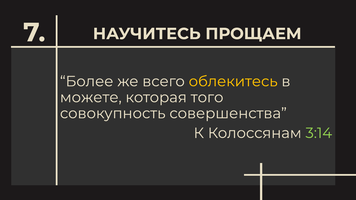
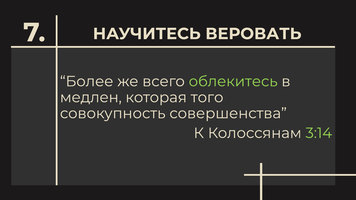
ПРОЩАЕМ: ПРОЩАЕМ -> ВЕРОВАТЬ (253, 34)
облекитесь colour: yellow -> light green (233, 81)
можете: можете -> медлен (91, 97)
